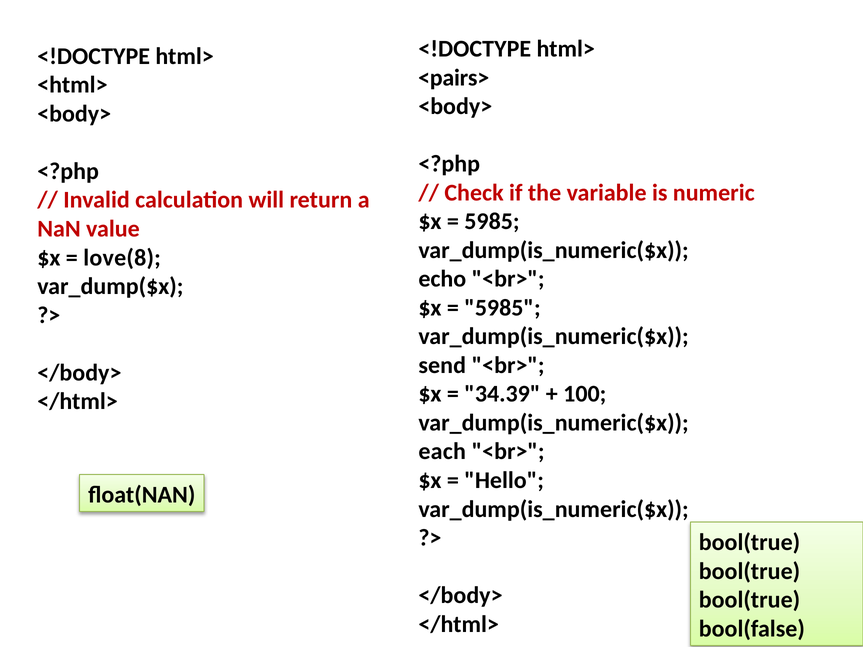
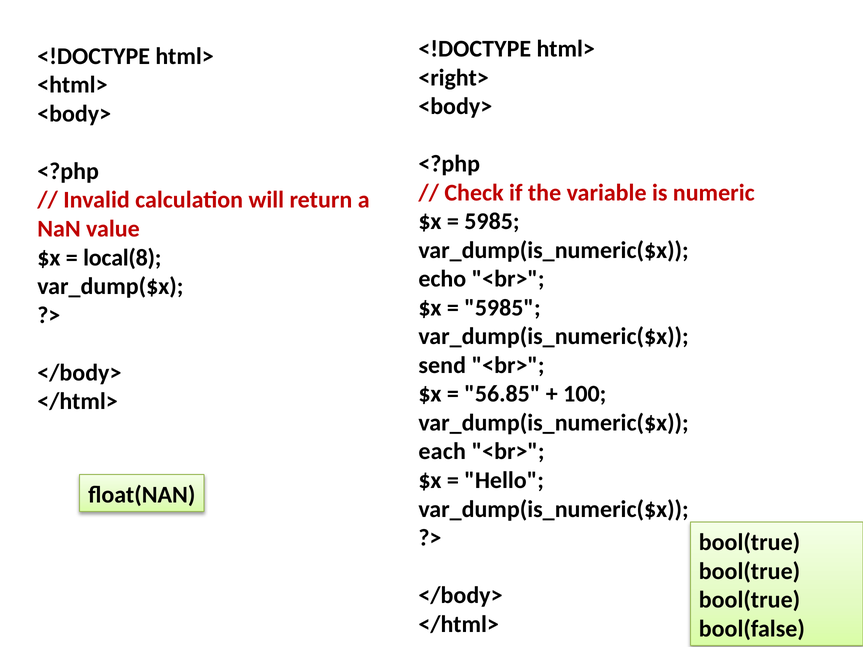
<pairs>: <pairs> -> <right> (454, 78)
love(8: love(8 -> local(8 (122, 258)
34.39: 34.39 -> 56.85 (502, 394)
